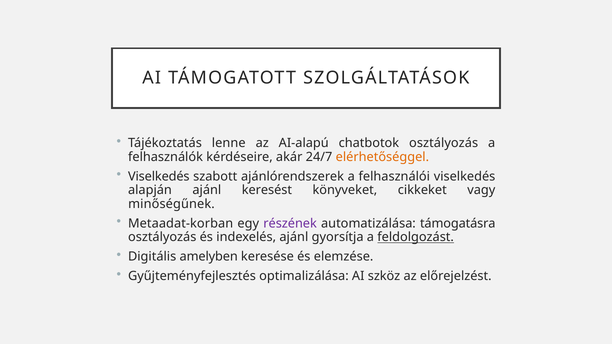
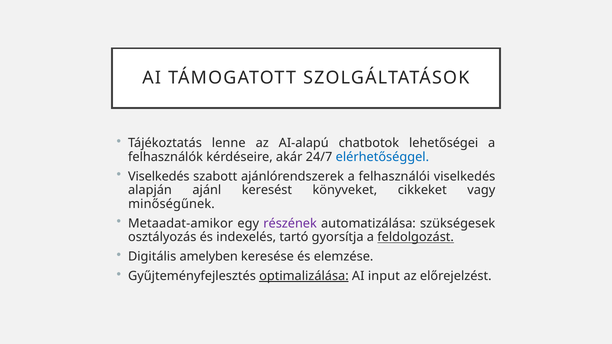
chatbotok osztályozás: osztályozás -> lehetőségei (444, 143)
elérhetőséggel colour: orange -> blue (382, 157)
Metaadat-korban: Metaadat-korban -> Metaadat-amikor (181, 224)
támogatásra: támogatásra -> szükségesek (458, 224)
indexelés ajánl: ajánl -> tartó (294, 237)
optimalizálása underline: none -> present (304, 276)
szköz: szköz -> input (384, 276)
